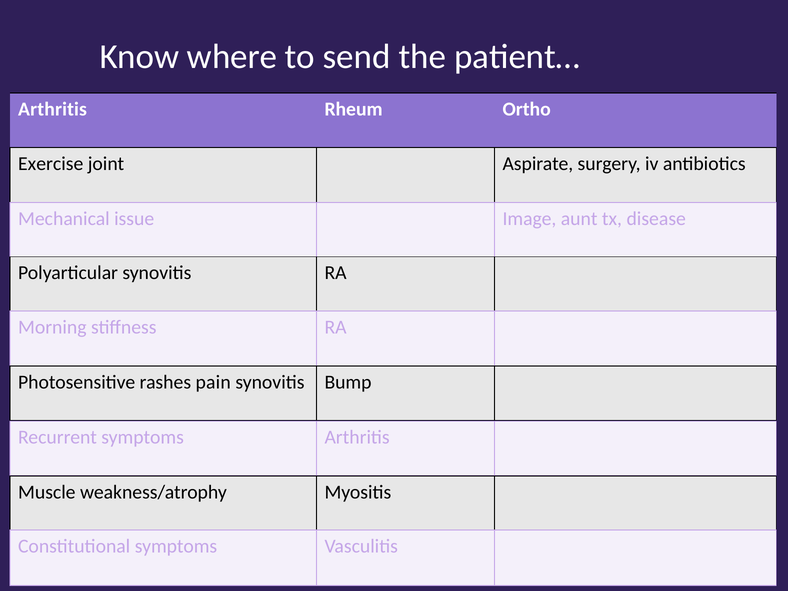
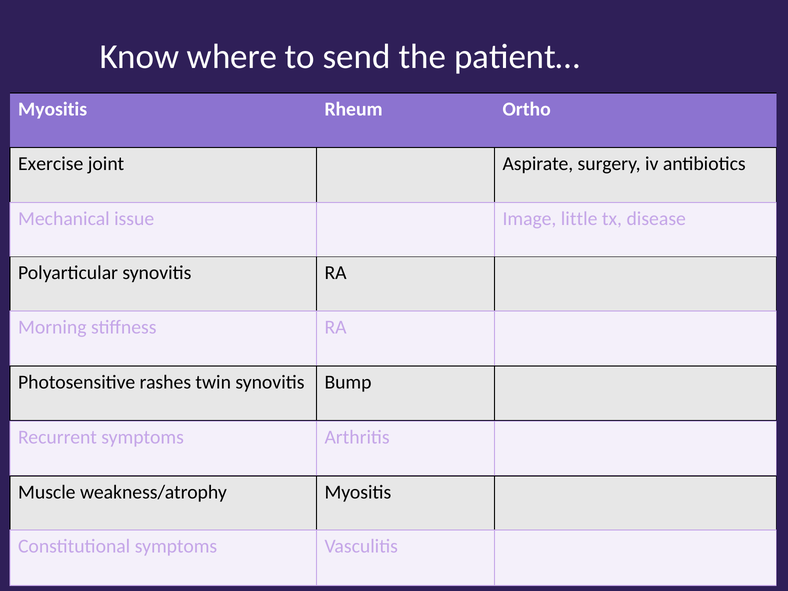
Arthritis: Arthritis -> Myositis (53, 109)
aunt: aunt -> little (579, 219)
pain: pain -> twin (213, 382)
